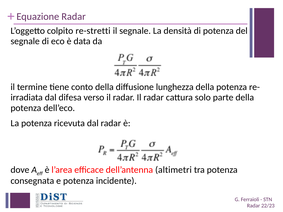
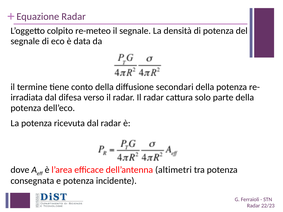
re-stretti: re-stretti -> re-meteo (93, 31)
lunghezza: lunghezza -> secondari (175, 87)
